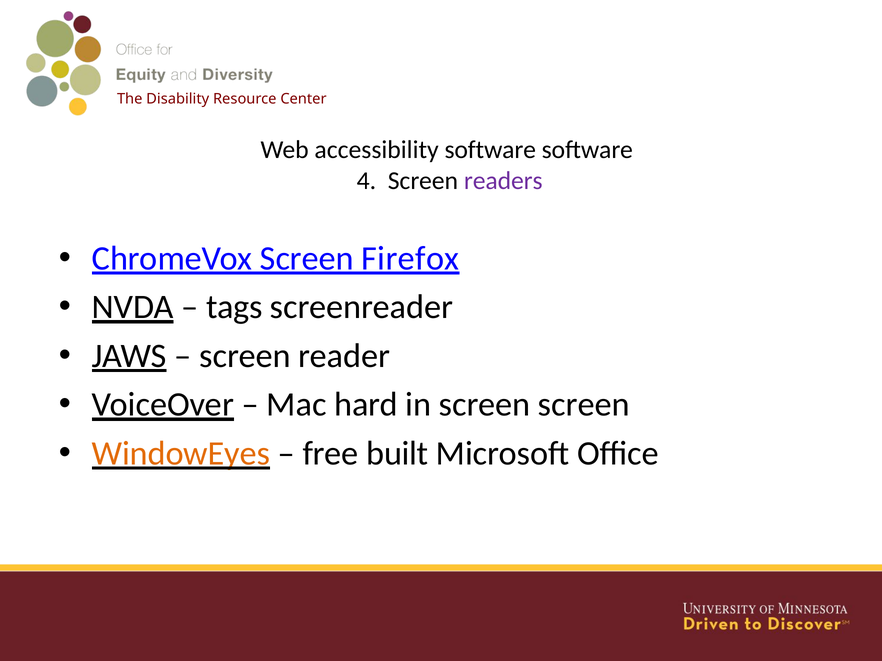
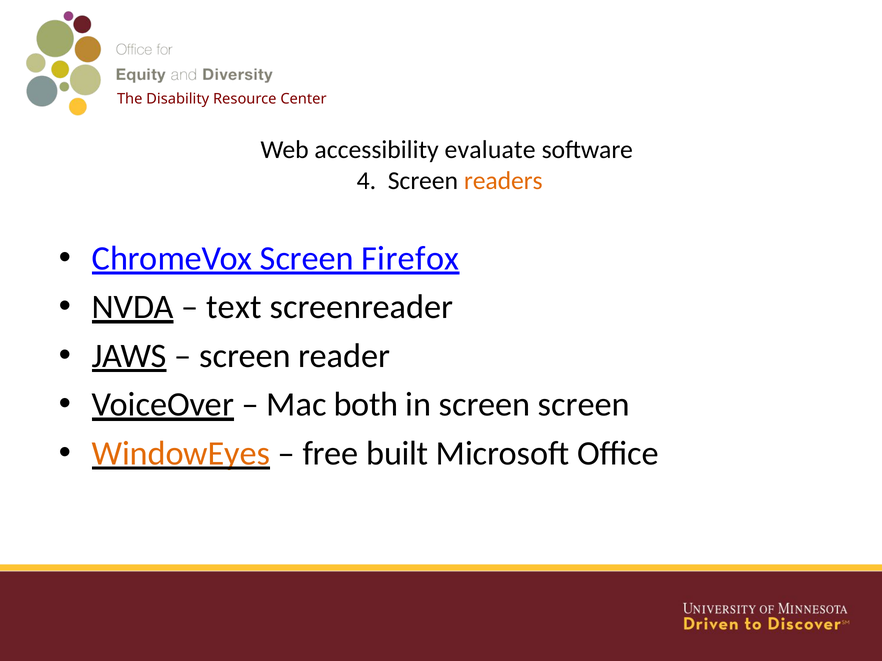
accessibility software: software -> evaluate (490, 150)
readers colour: purple -> orange (503, 181)
tags: tags -> text (234, 307)
hard: hard -> both (366, 405)
